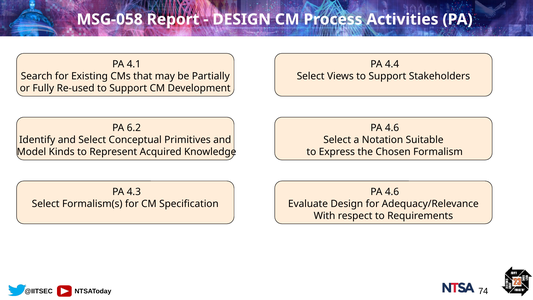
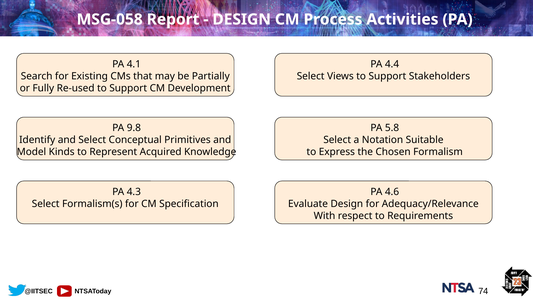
6.2: 6.2 -> 9.8 (134, 128)
4.6: 4.6 -> 5.8 (392, 128)
